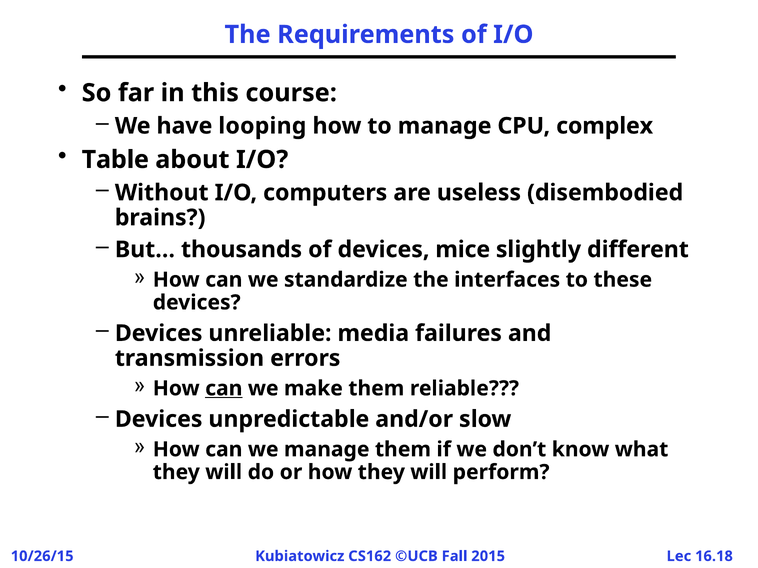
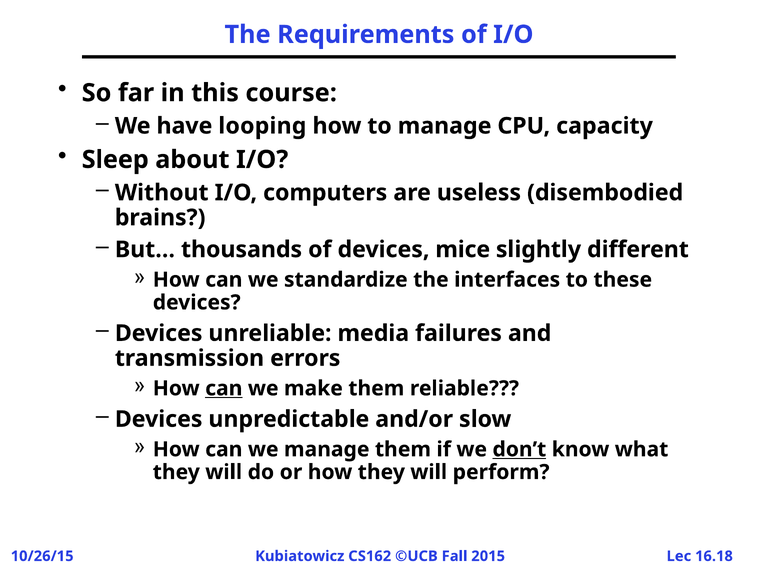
complex: complex -> capacity (605, 126)
Table: Table -> Sleep (115, 160)
don’t underline: none -> present (519, 450)
